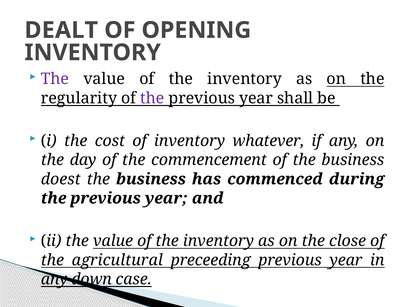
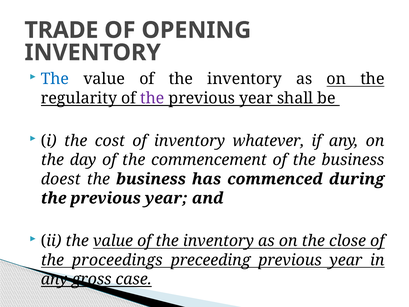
DEALT: DEALT -> TRADE (61, 30)
The colour: purple -> blue (55, 79)
agricultural: agricultural -> proceedings (117, 260)
down: down -> gross (92, 279)
